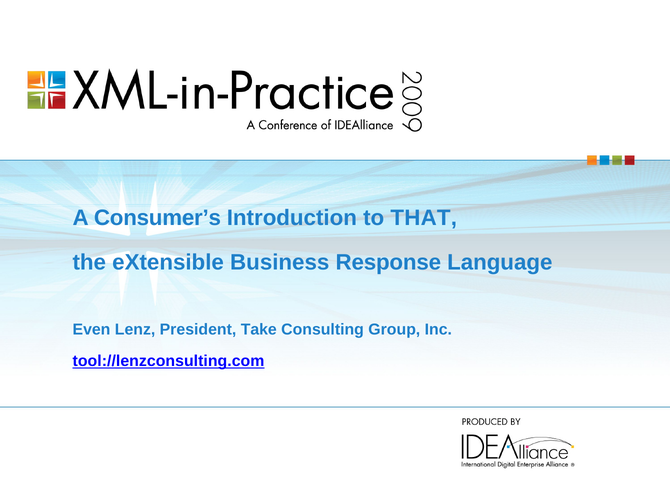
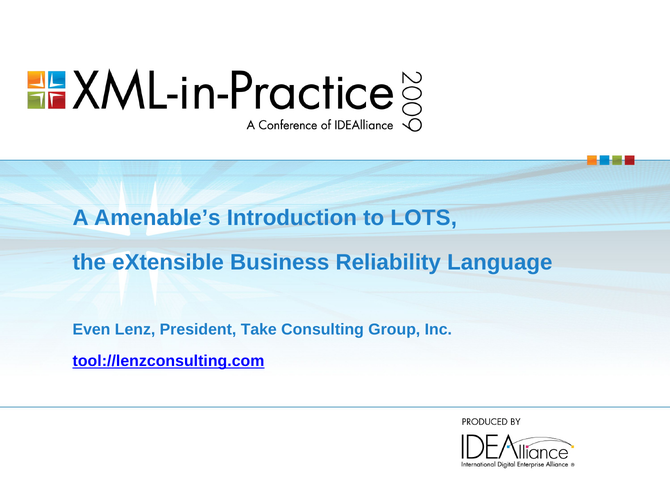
Consumer’s: Consumer’s -> Amenable’s (157, 218)
THAT: THAT -> LOTS (424, 218)
Response: Response -> Reliability (388, 263)
